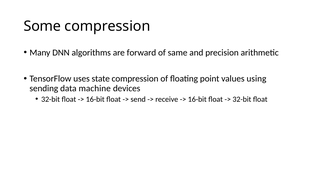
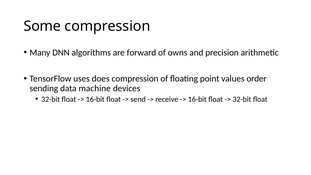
same: same -> owns (178, 53)
state: state -> does (101, 79)
using: using -> order (257, 79)
